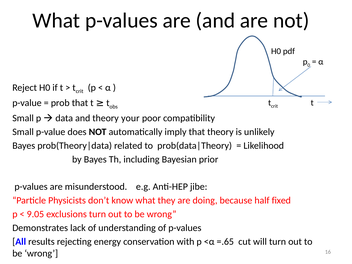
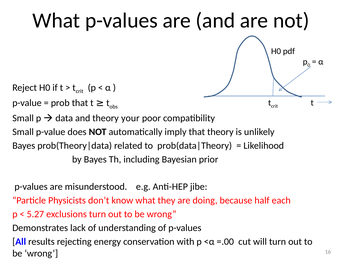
fixed: fixed -> each (281, 200)
9.05: 9.05 -> 5.27 (35, 214)
=.65: =.65 -> =.00 (225, 242)
